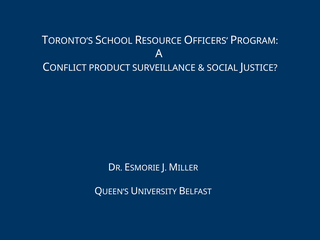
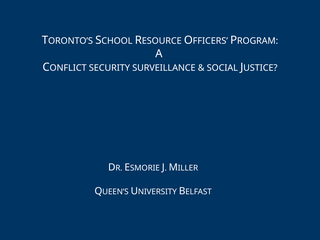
PRODUCT: PRODUCT -> SECURITY (109, 68)
